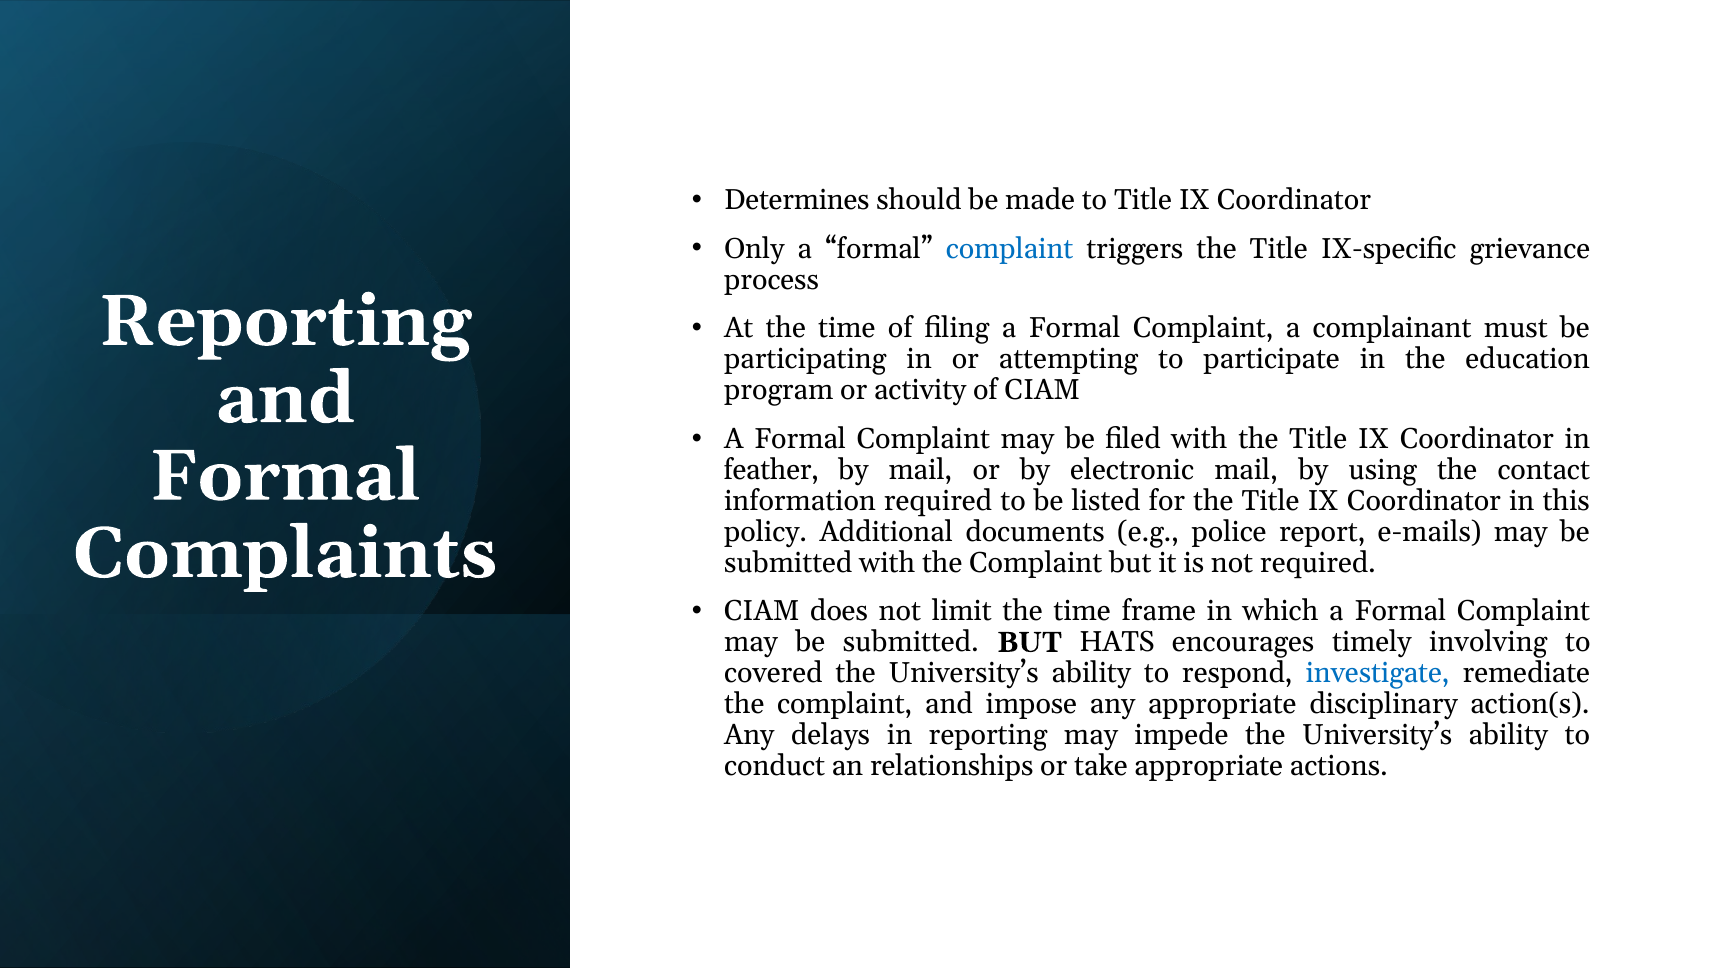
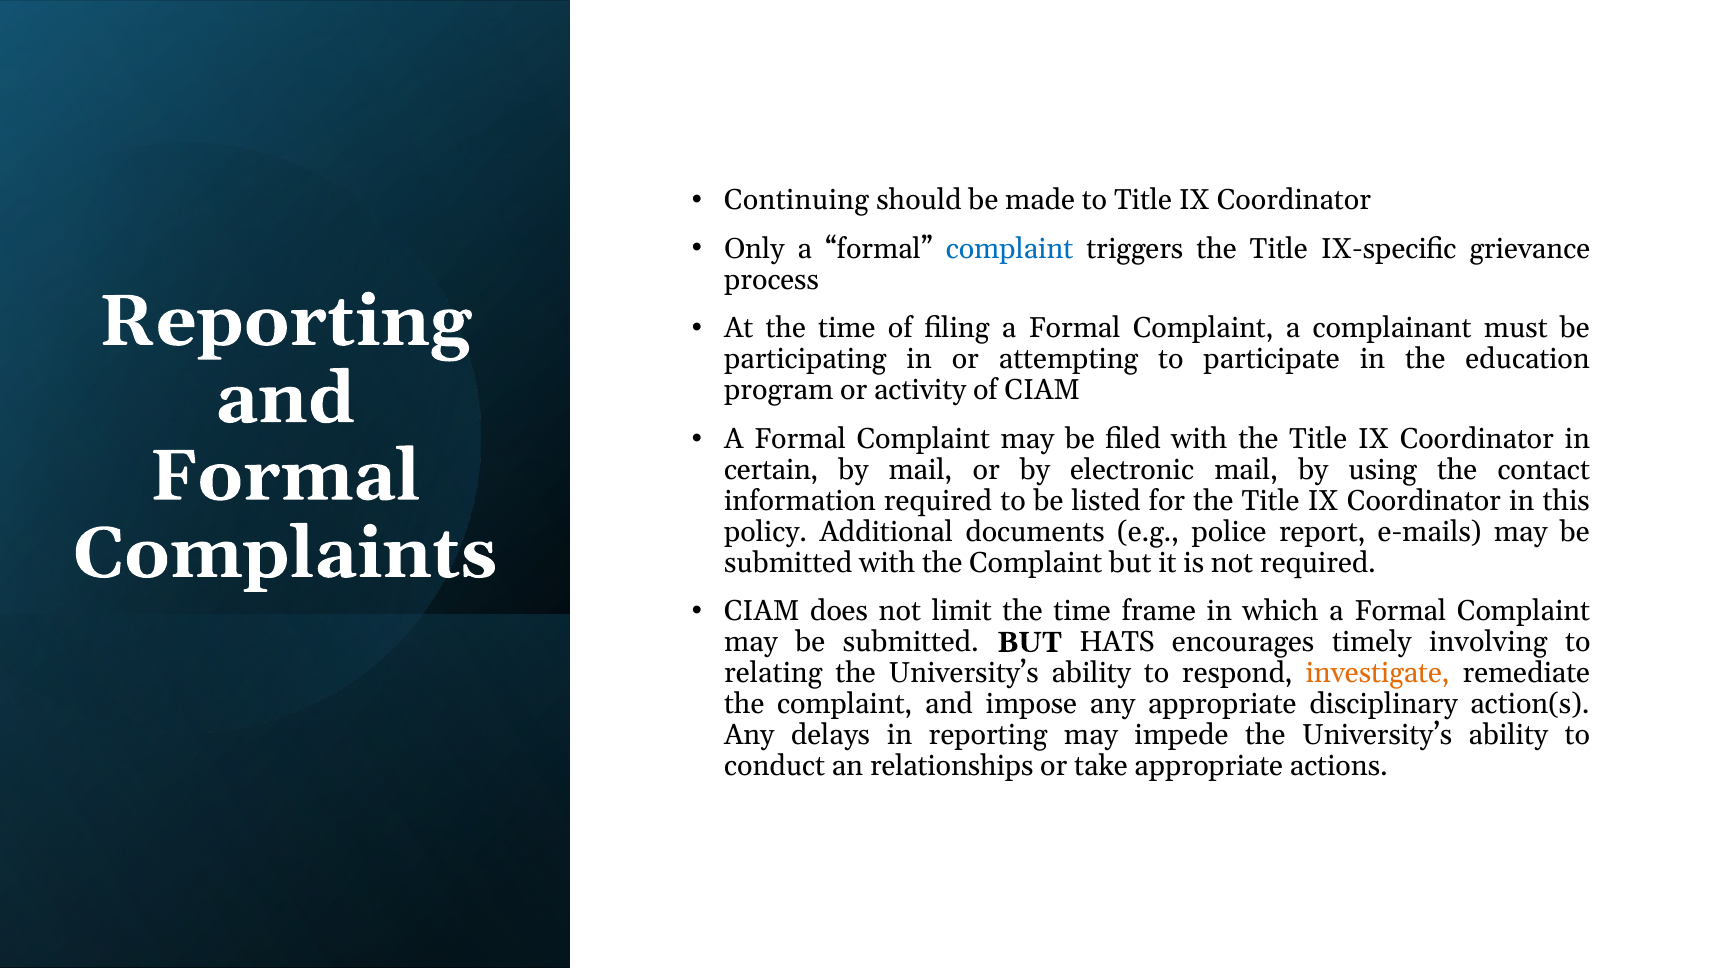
Determines: Determines -> Continuing (797, 200)
feather: feather -> certain (771, 470)
covered: covered -> relating (773, 673)
investigate colour: blue -> orange (1378, 673)
